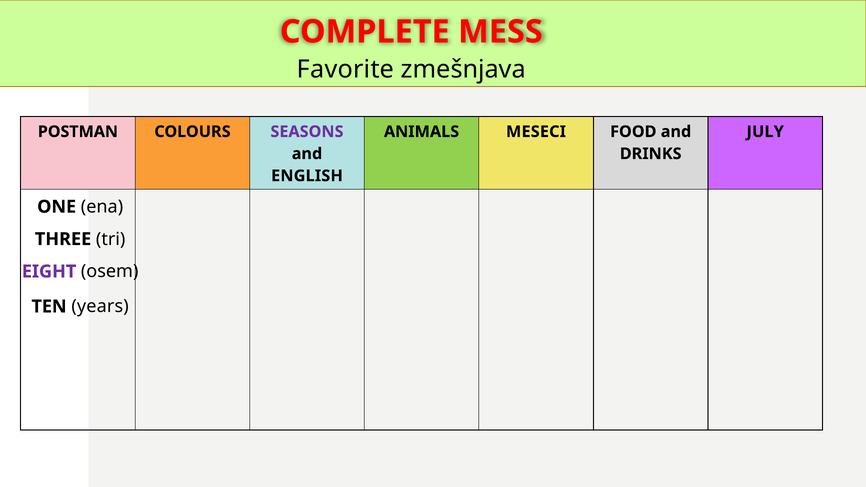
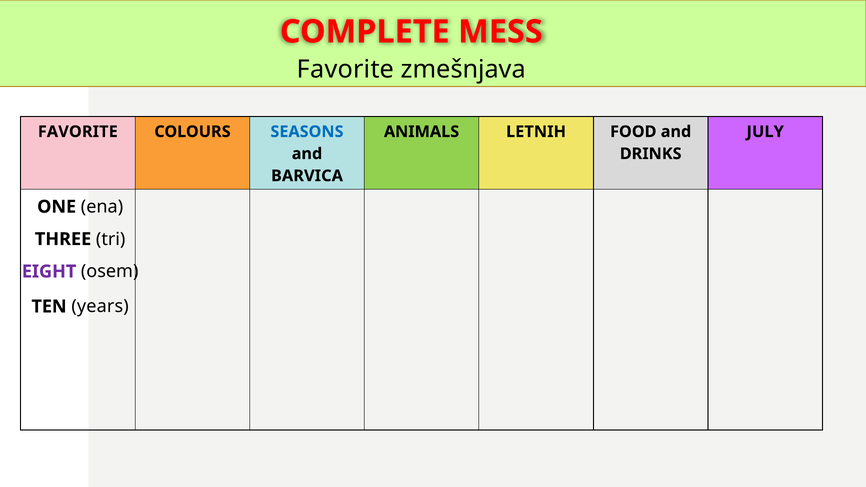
POSTMAN: POSTMAN -> FAVORITE (78, 132)
SEASONS colour: purple -> blue (307, 132)
MESECI: MESECI -> LETNIH (536, 132)
ENGLISH: ENGLISH -> BARVICA (307, 176)
